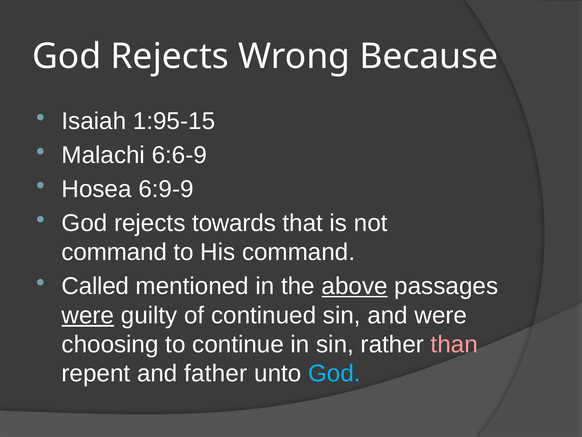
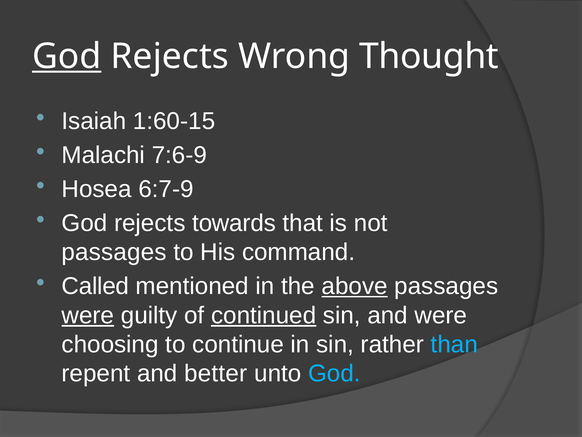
God underline: none -> present (67, 56)
Because: Because -> Thought (429, 56)
1:95-15: 1:95-15 -> 1:60-15 (174, 121)
6:6-9: 6:6-9 -> 7:6-9 (179, 155)
6:9-9: 6:9-9 -> 6:7-9 (166, 189)
command: command -> passages (114, 252)
continued underline: none -> present (264, 315)
than colour: pink -> light blue (454, 344)
father: father -> better (216, 373)
